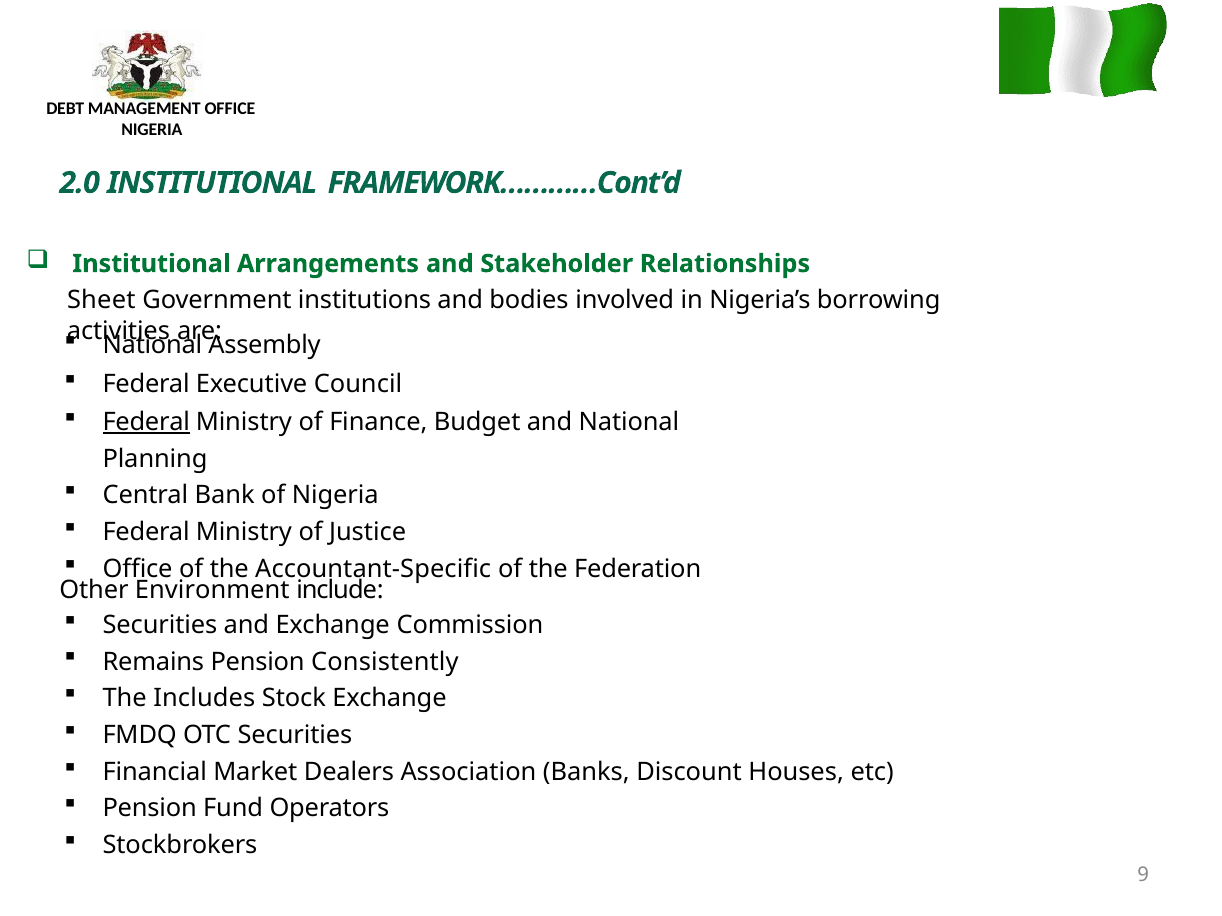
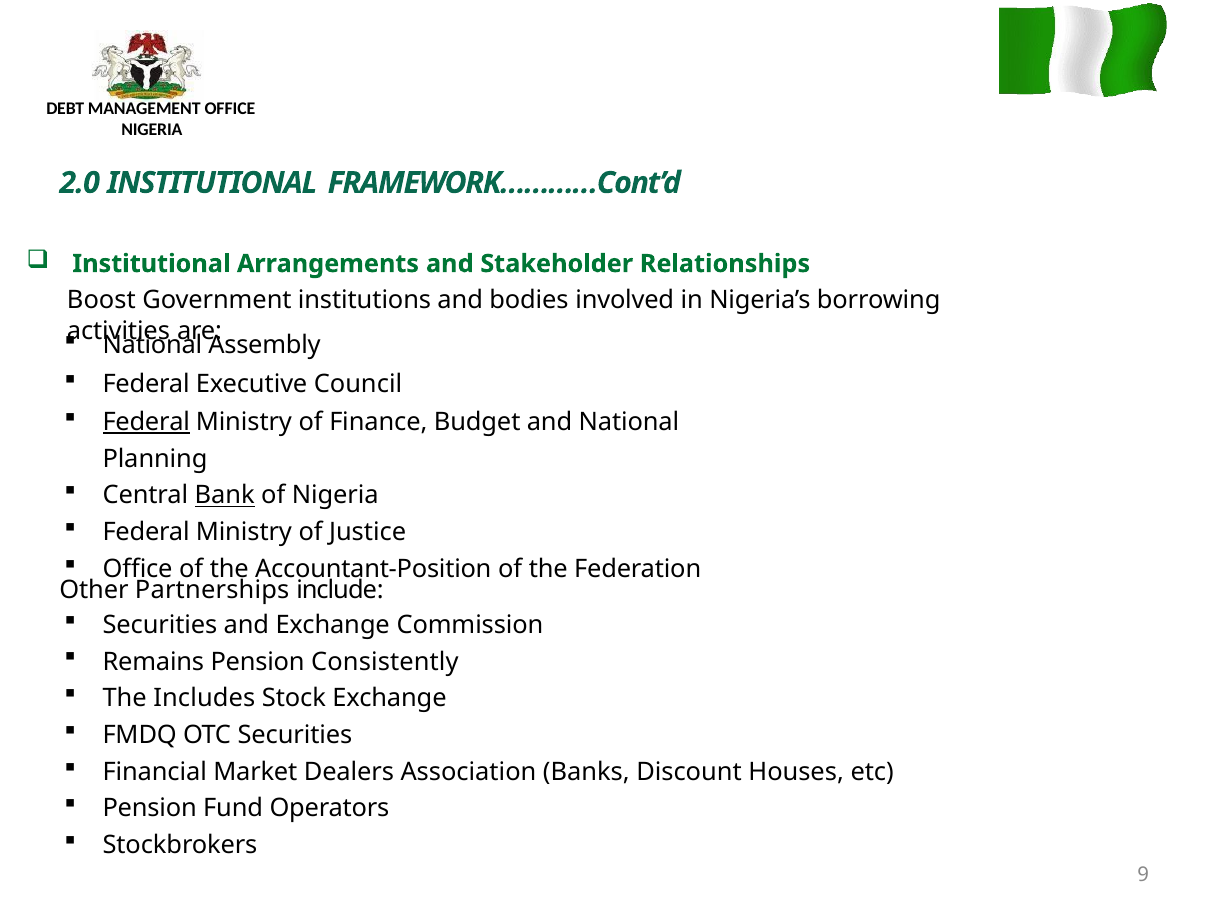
Sheet: Sheet -> Boost (101, 301)
Bank underline: none -> present (225, 496)
Accountant-Specific: Accountant-Specific -> Accountant-Position (373, 569)
Environment: Environment -> Partnerships (212, 590)
